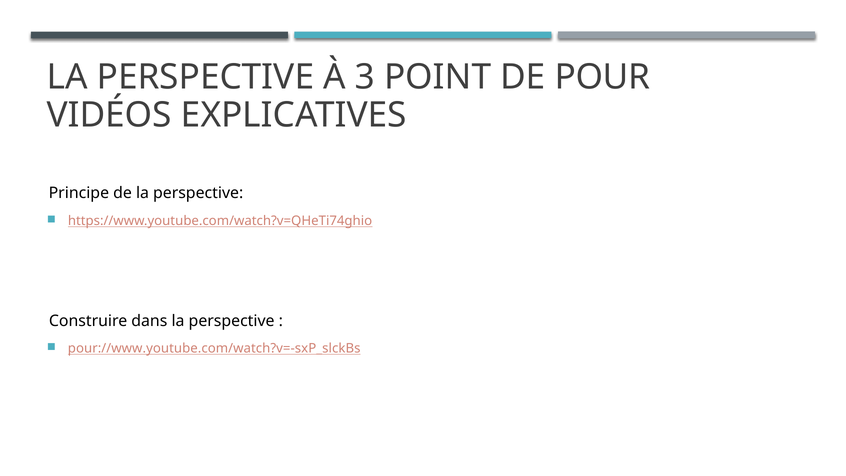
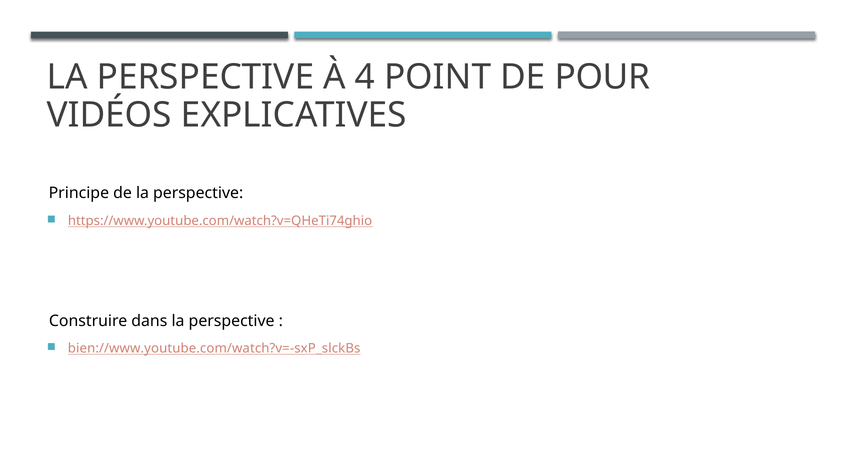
3: 3 -> 4 (365, 77)
pour://www.youtube.com/watch?v=-sxP_slckBs: pour://www.youtube.com/watch?v=-sxP_slckBs -> bien://www.youtube.com/watch?v=-sxP_slckBs (214, 348)
